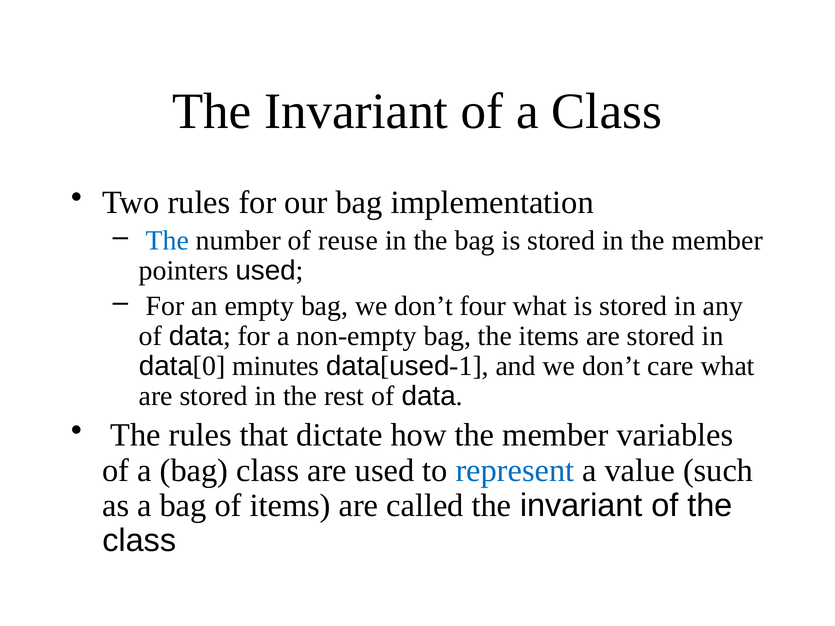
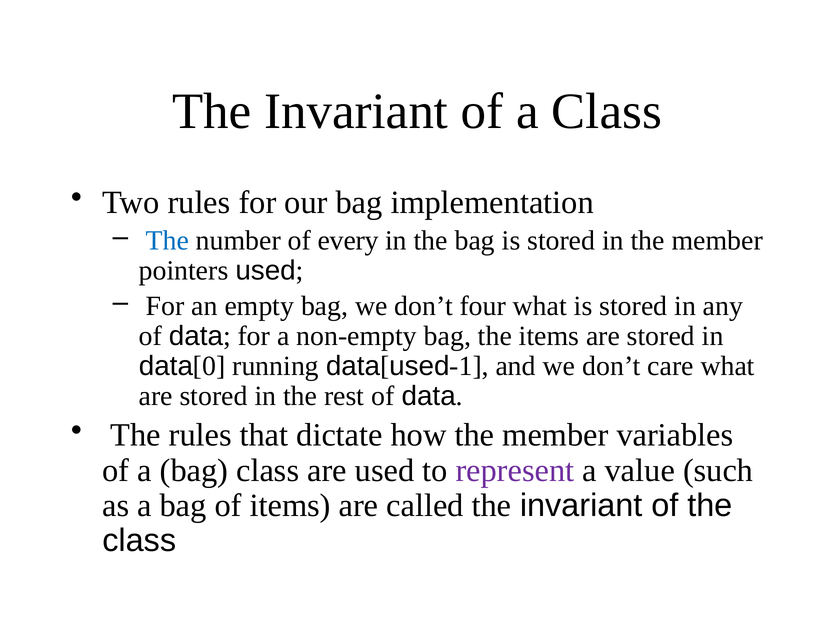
reuse: reuse -> every (348, 241)
minutes: minutes -> running (276, 366)
represent colour: blue -> purple (515, 470)
